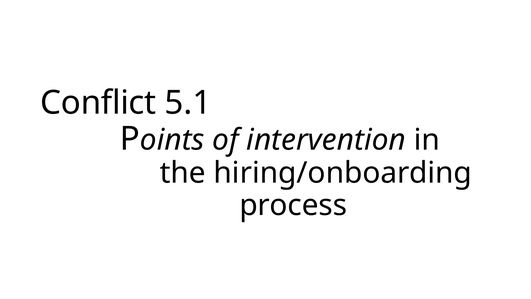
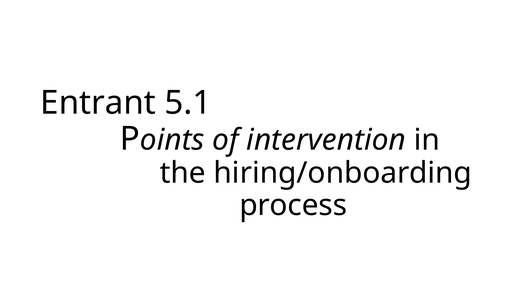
Conflict: Conflict -> Entrant (98, 103)
